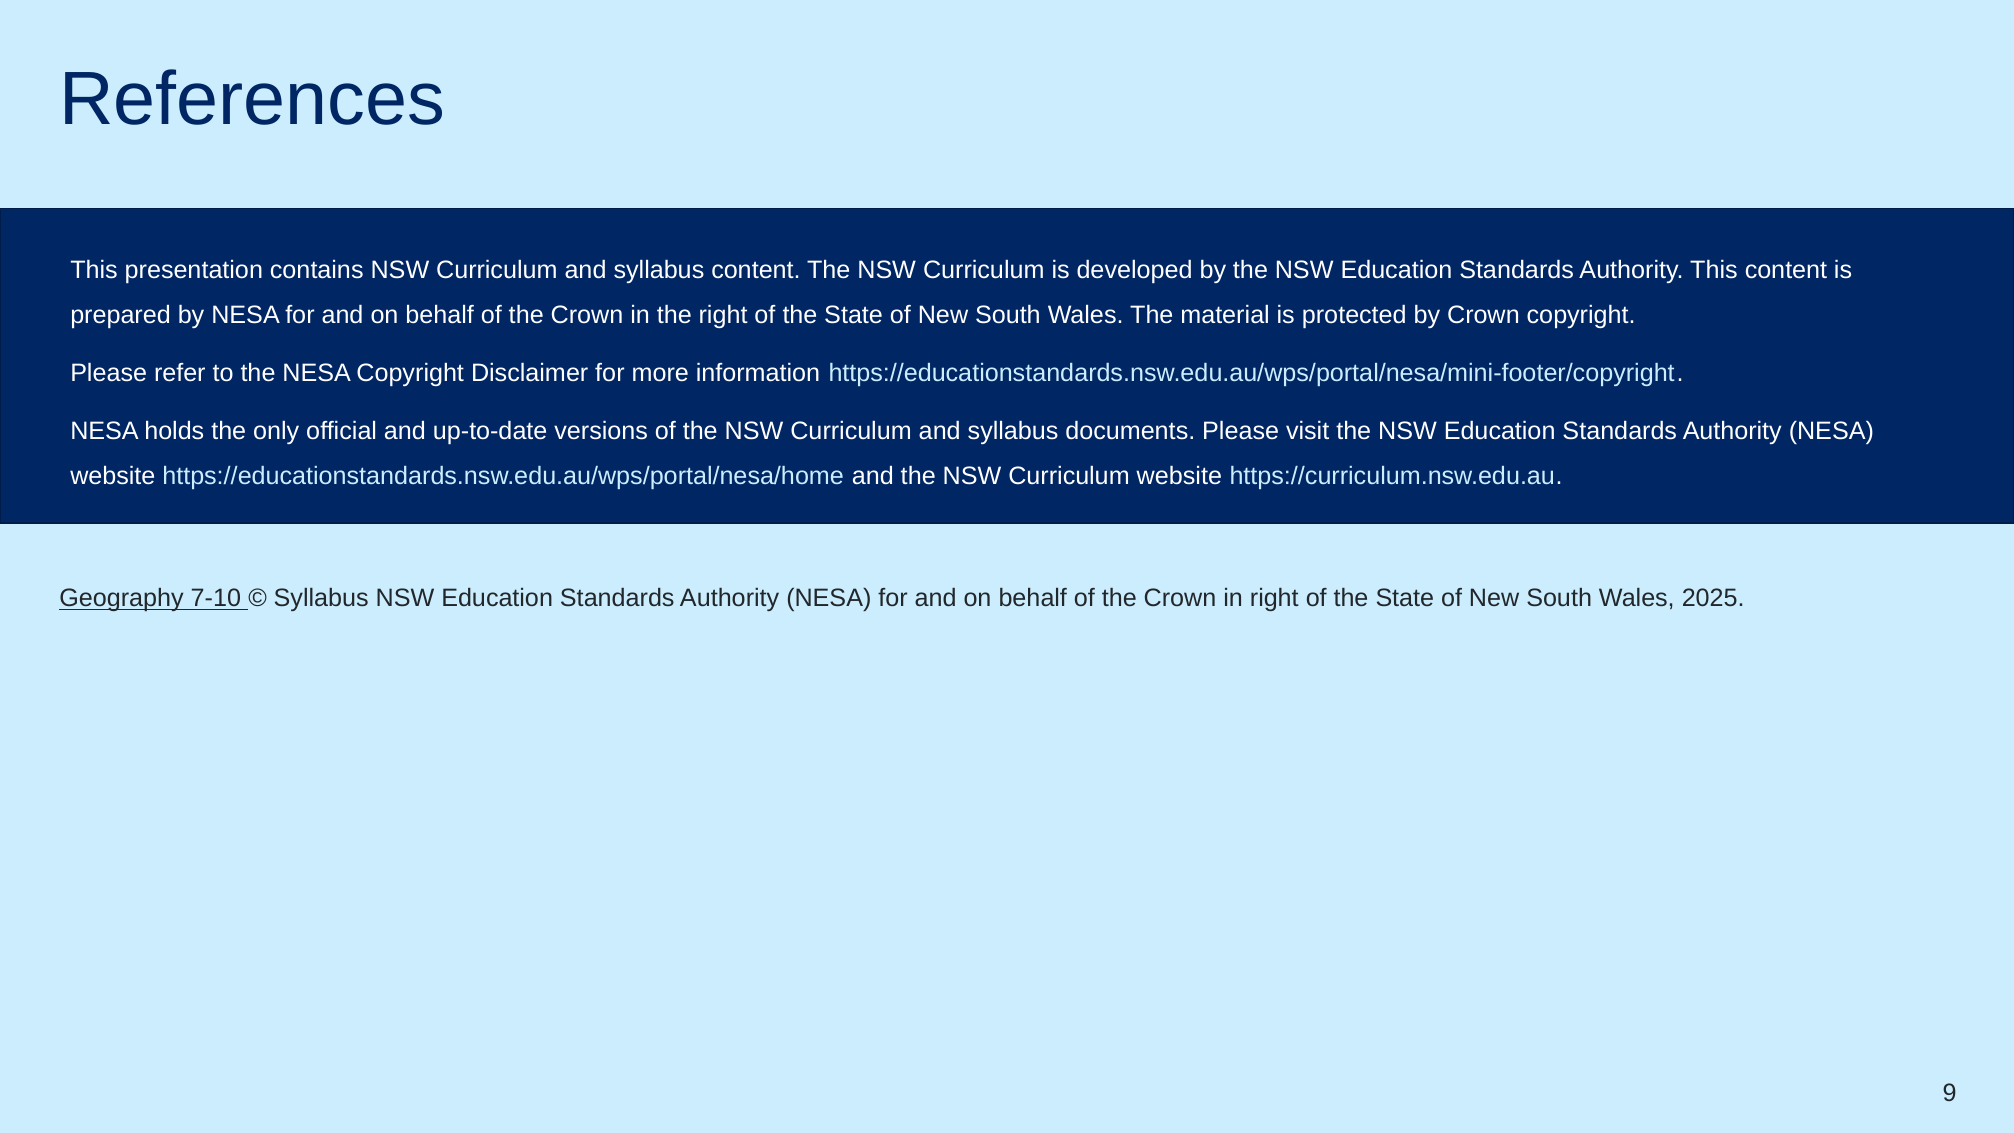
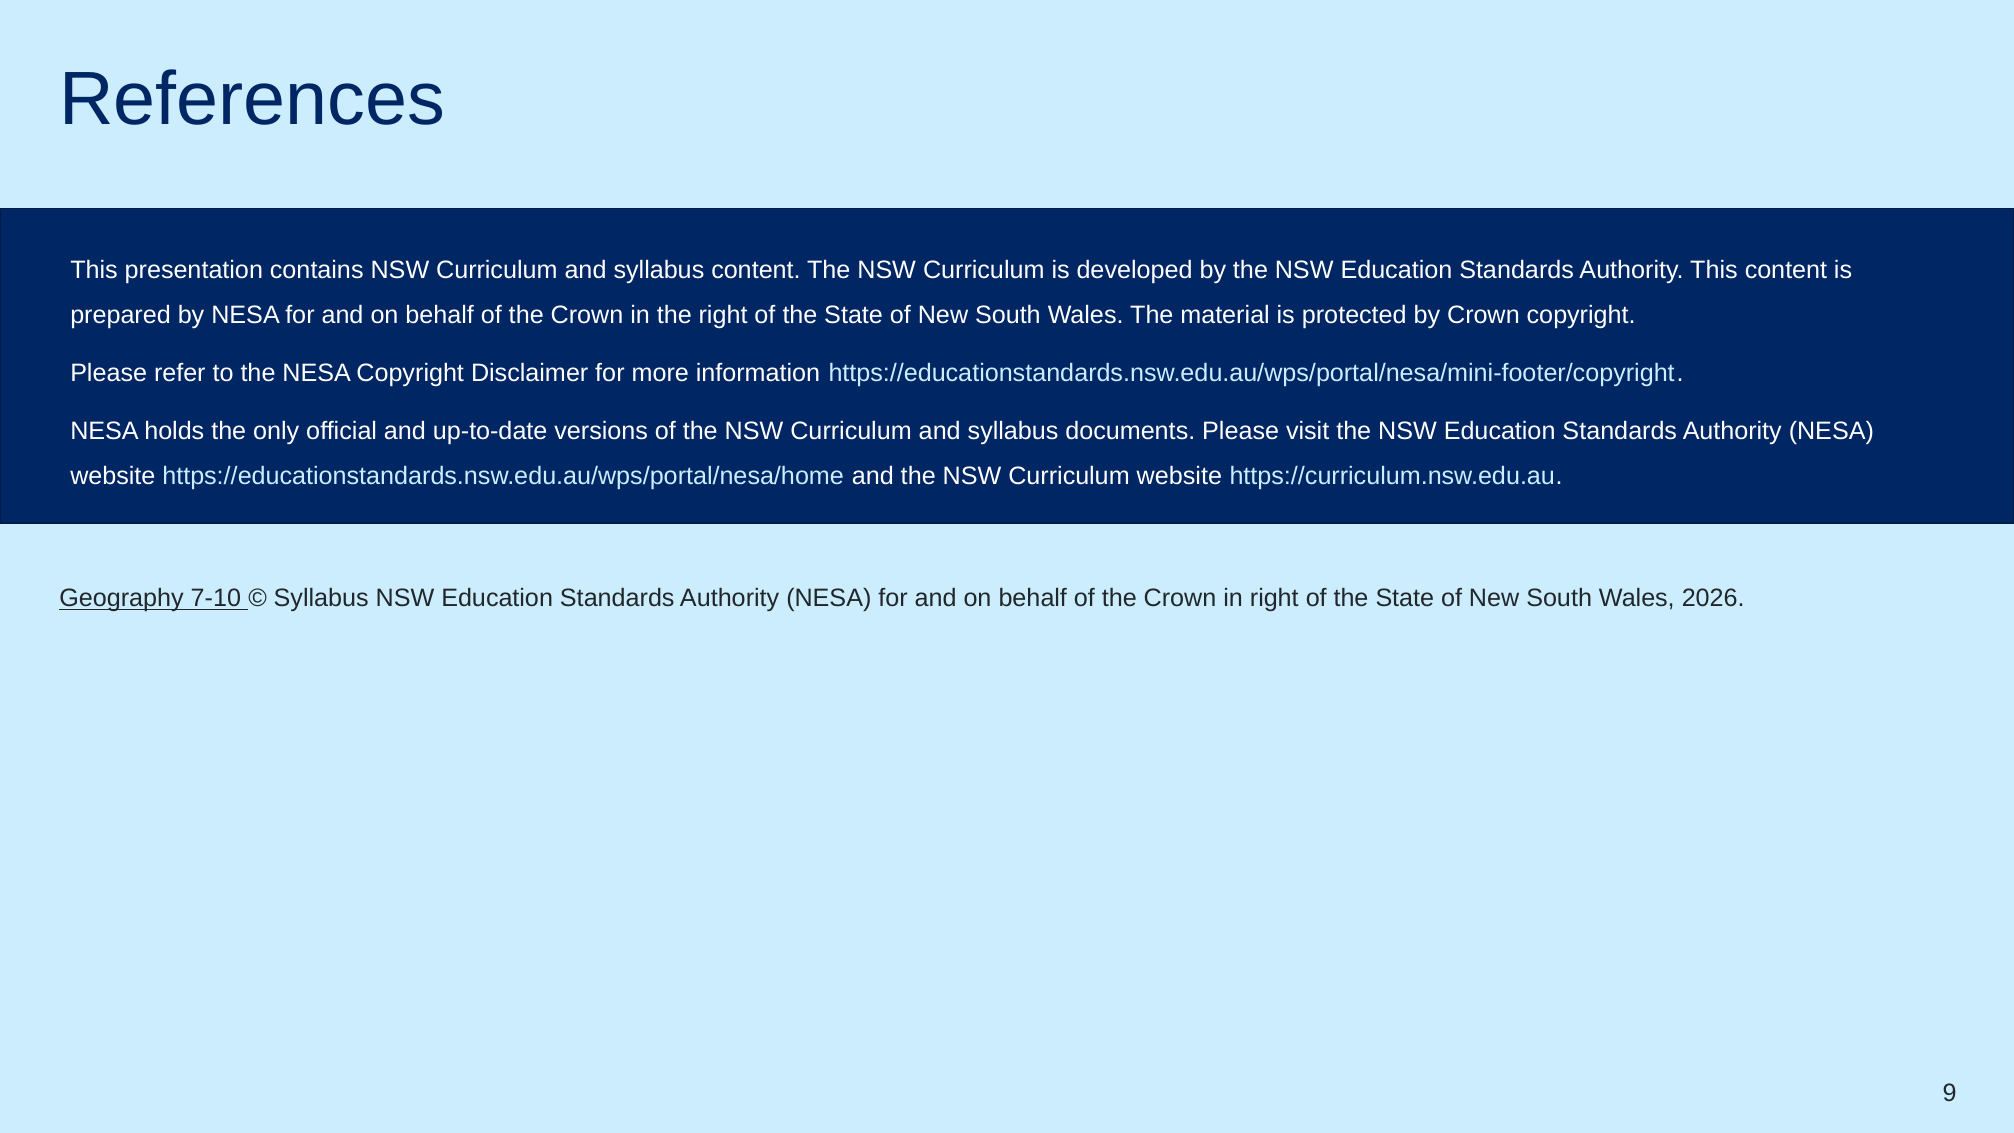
2025: 2025 -> 2026 (1713, 598)
